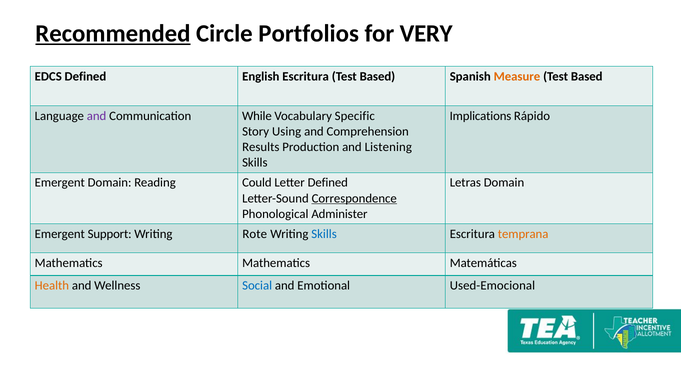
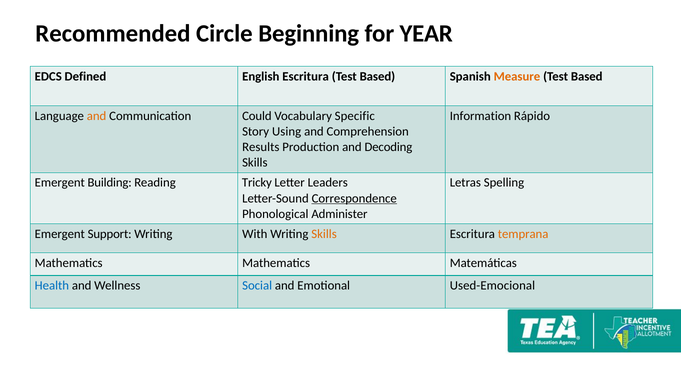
Recommended underline: present -> none (113, 33)
Portfolios: Portfolios -> Beginning (309, 33)
VERY: VERY -> YEAR (426, 33)
and colour: purple -> orange (97, 116)
While: While -> Could (257, 116)
Implications: Implications -> Information (480, 116)
Listening: Listening -> Decoding (388, 147)
Emergent Domain: Domain -> Building (110, 183)
Could: Could -> Tricky (257, 183)
Letter Defined: Defined -> Leaders (328, 183)
Letras Domain: Domain -> Spelling (504, 183)
Rote: Rote -> With (255, 234)
Skills colour: blue -> orange (324, 234)
Health colour: orange -> blue (52, 286)
